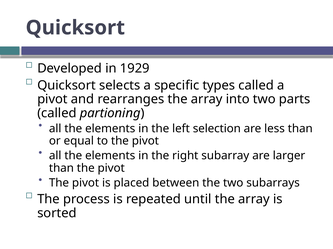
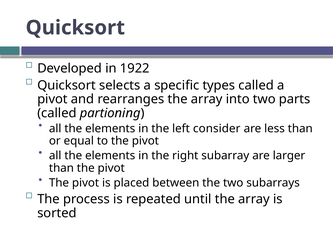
1929: 1929 -> 1922 (135, 69)
selection: selection -> consider (217, 129)
